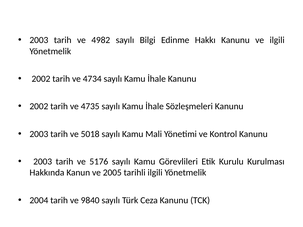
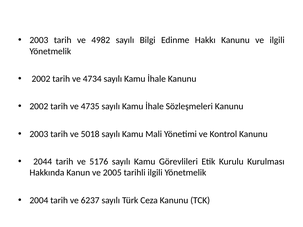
2003: 2003 -> 2044 (43, 162)
9840: 9840 -> 6237 (90, 200)
